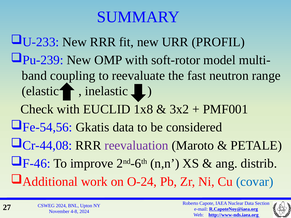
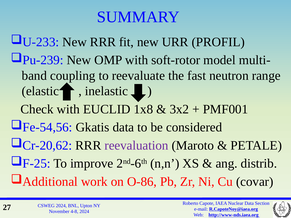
Cr-44,08: Cr-44,08 -> Cr-20,62 (47, 146)
F-46: F-46 -> F-25 (36, 164)
O-24: O-24 -> O-86 (142, 182)
covar colour: blue -> black (255, 182)
